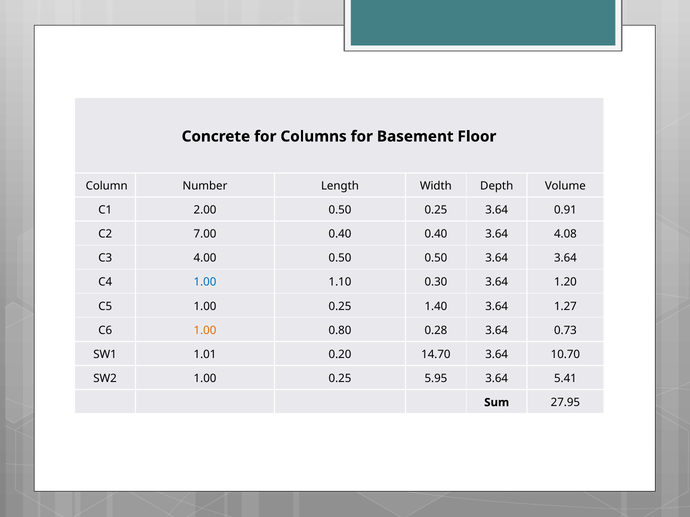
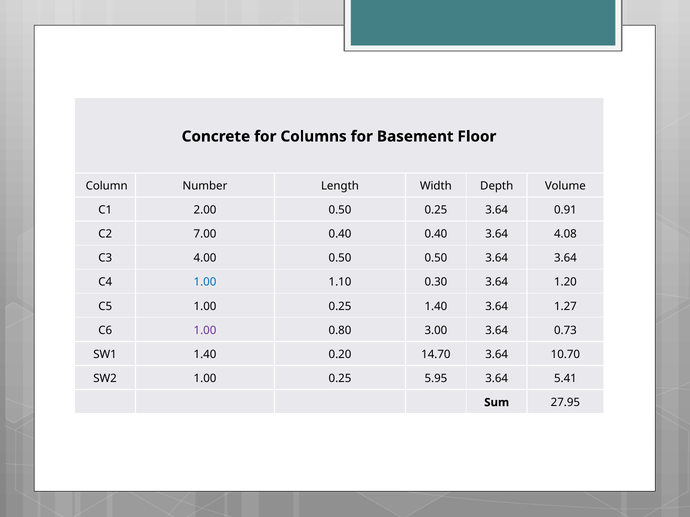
1.00 colour: orange -> purple (205, 331)
0.28: 0.28 -> 3.00 (436, 331)
SW1 1.01: 1.01 -> 1.40 (205, 355)
